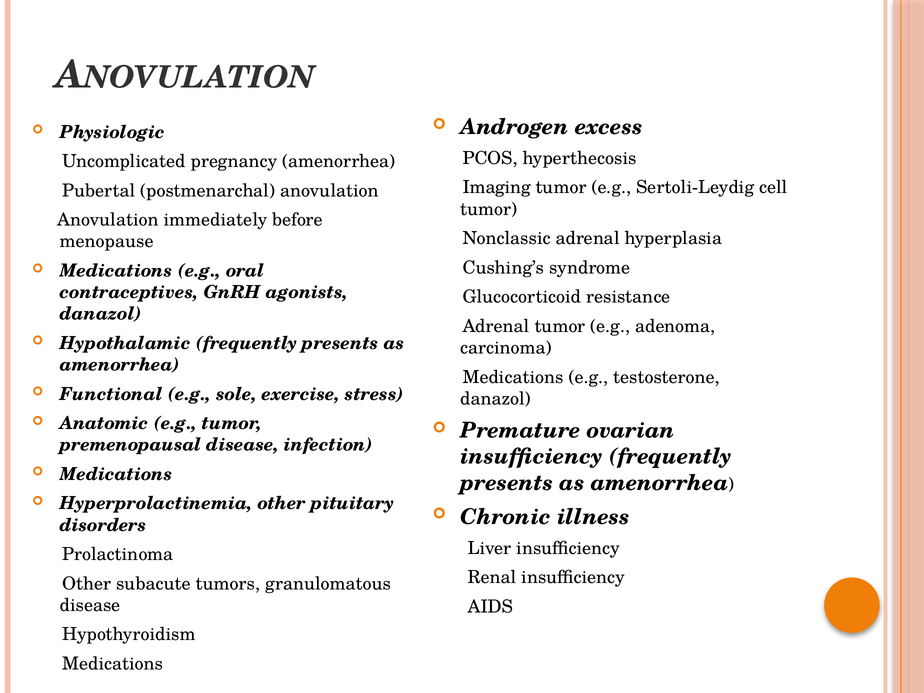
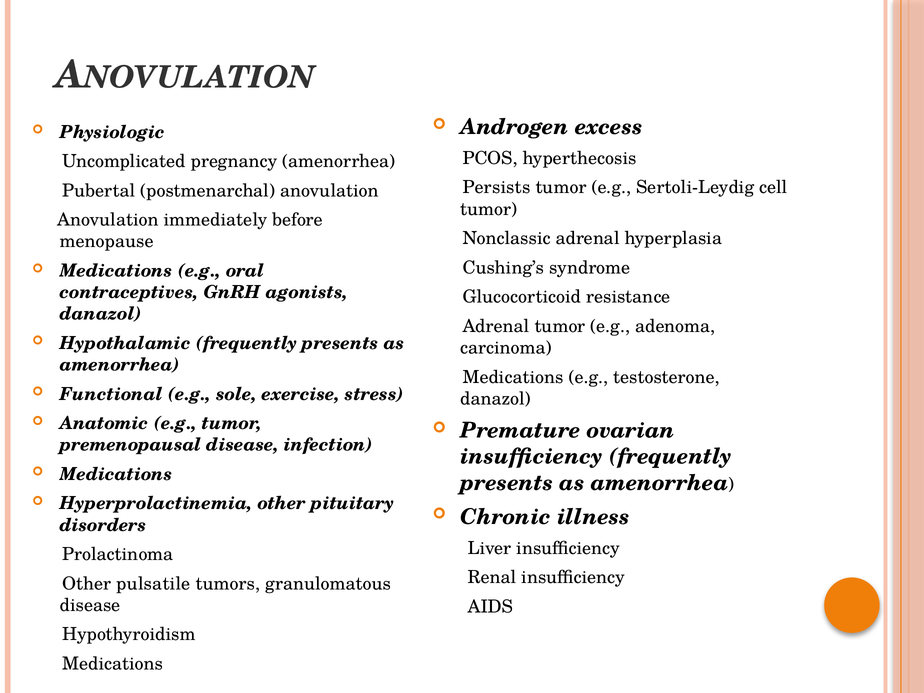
Imaging: Imaging -> Persists (497, 188)
subacute: subacute -> pulsatile (153, 584)
